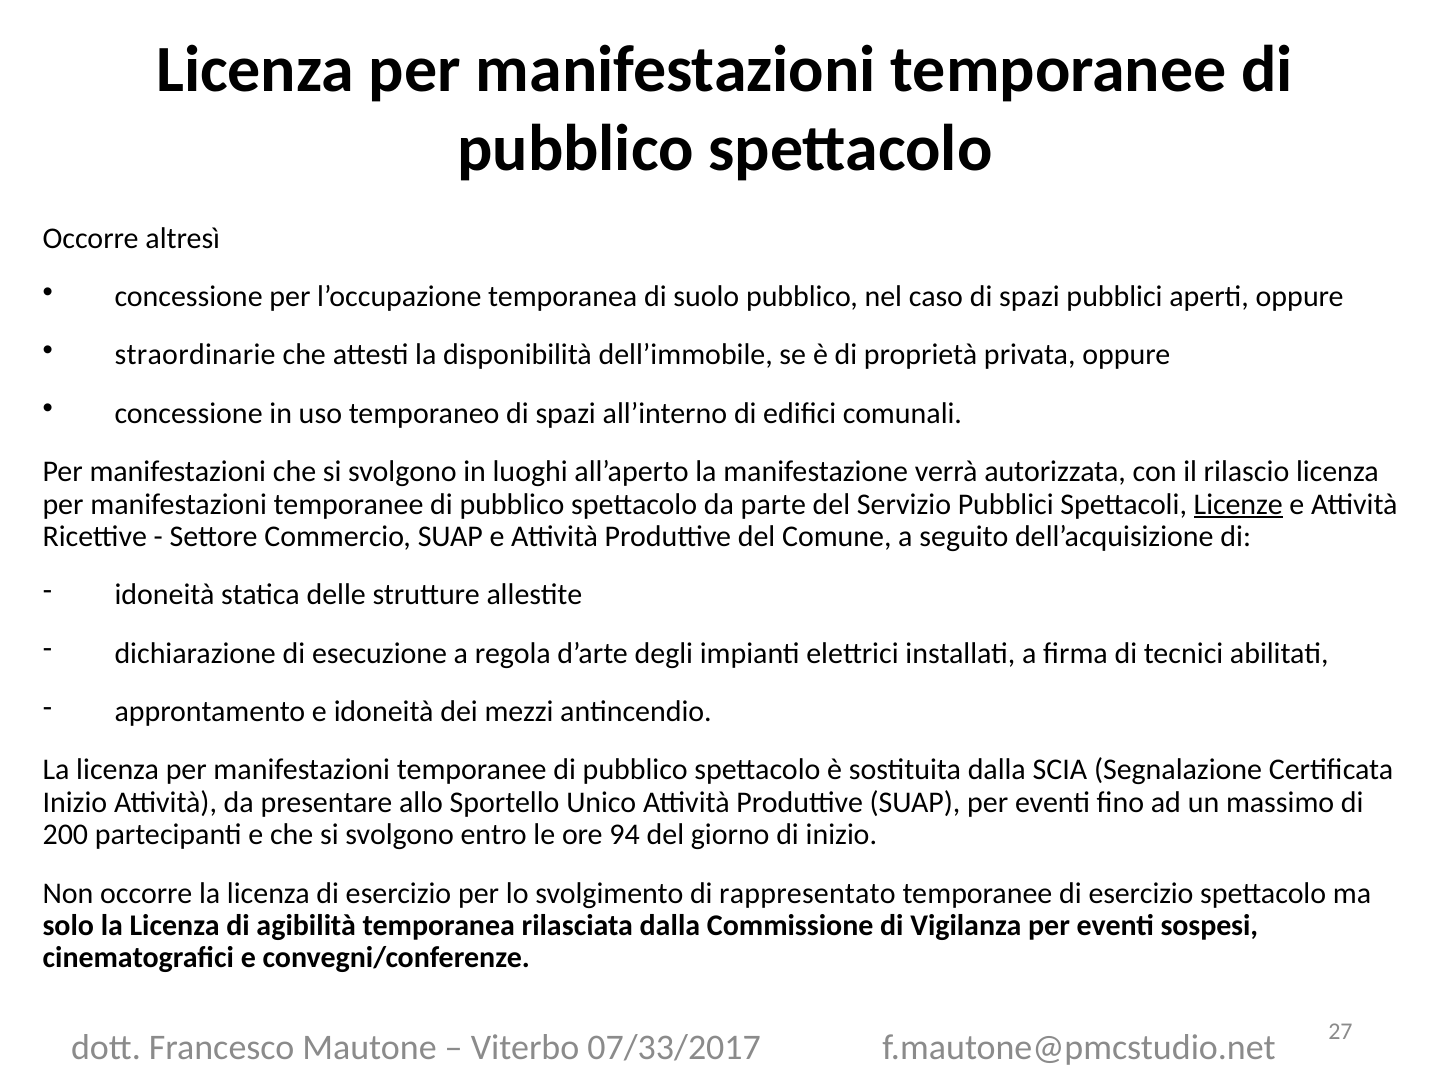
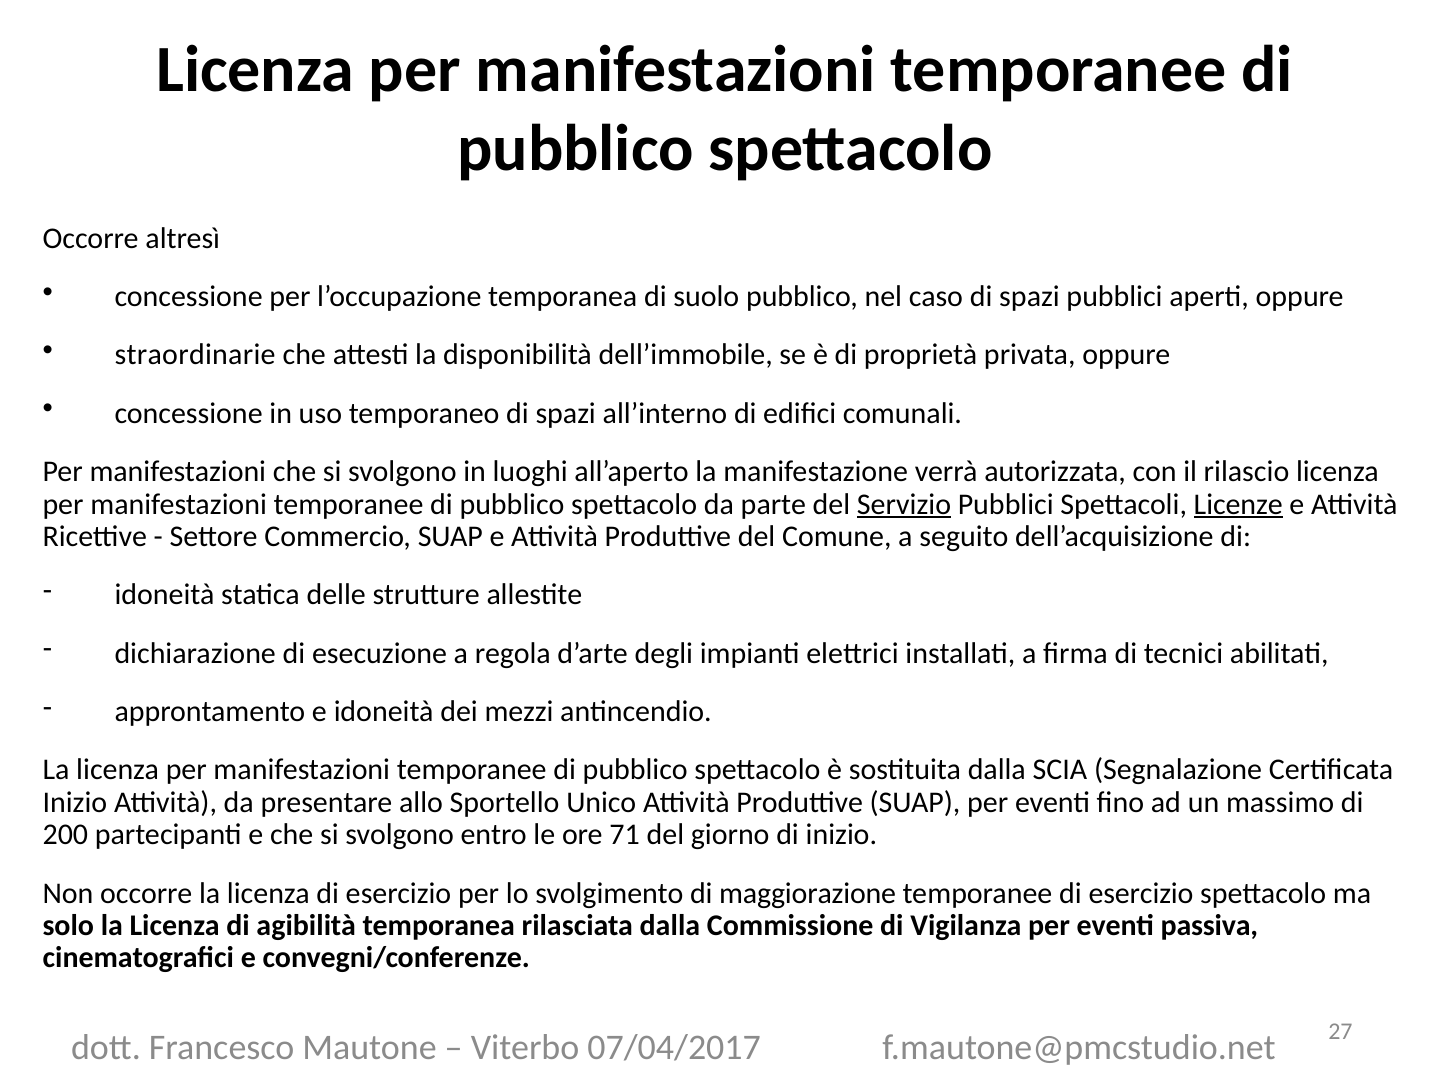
Servizio underline: none -> present (904, 504)
94: 94 -> 71 (625, 834)
rappresentato: rappresentato -> maggiorazione (808, 893)
sospesi: sospesi -> passiva (1209, 925)
07/33/2017: 07/33/2017 -> 07/04/2017 (674, 1047)
